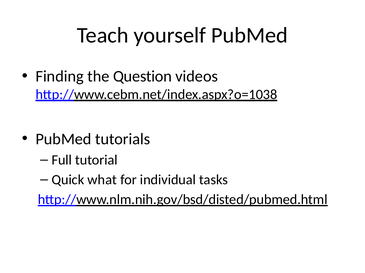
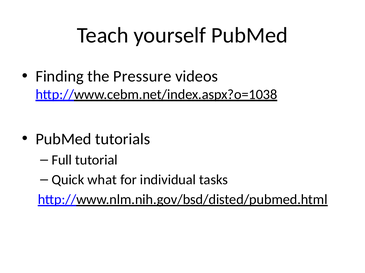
Question: Question -> Pressure (142, 77)
